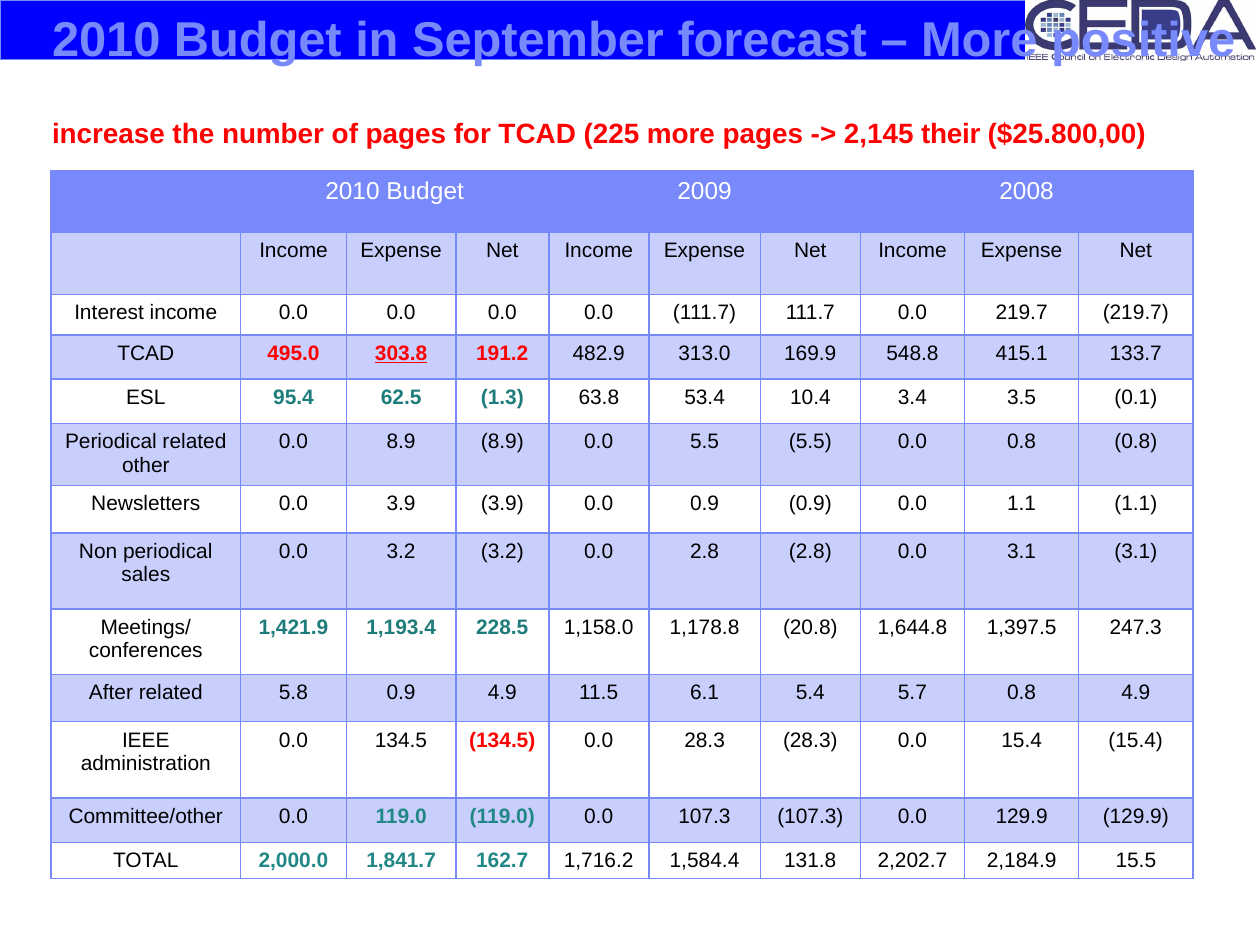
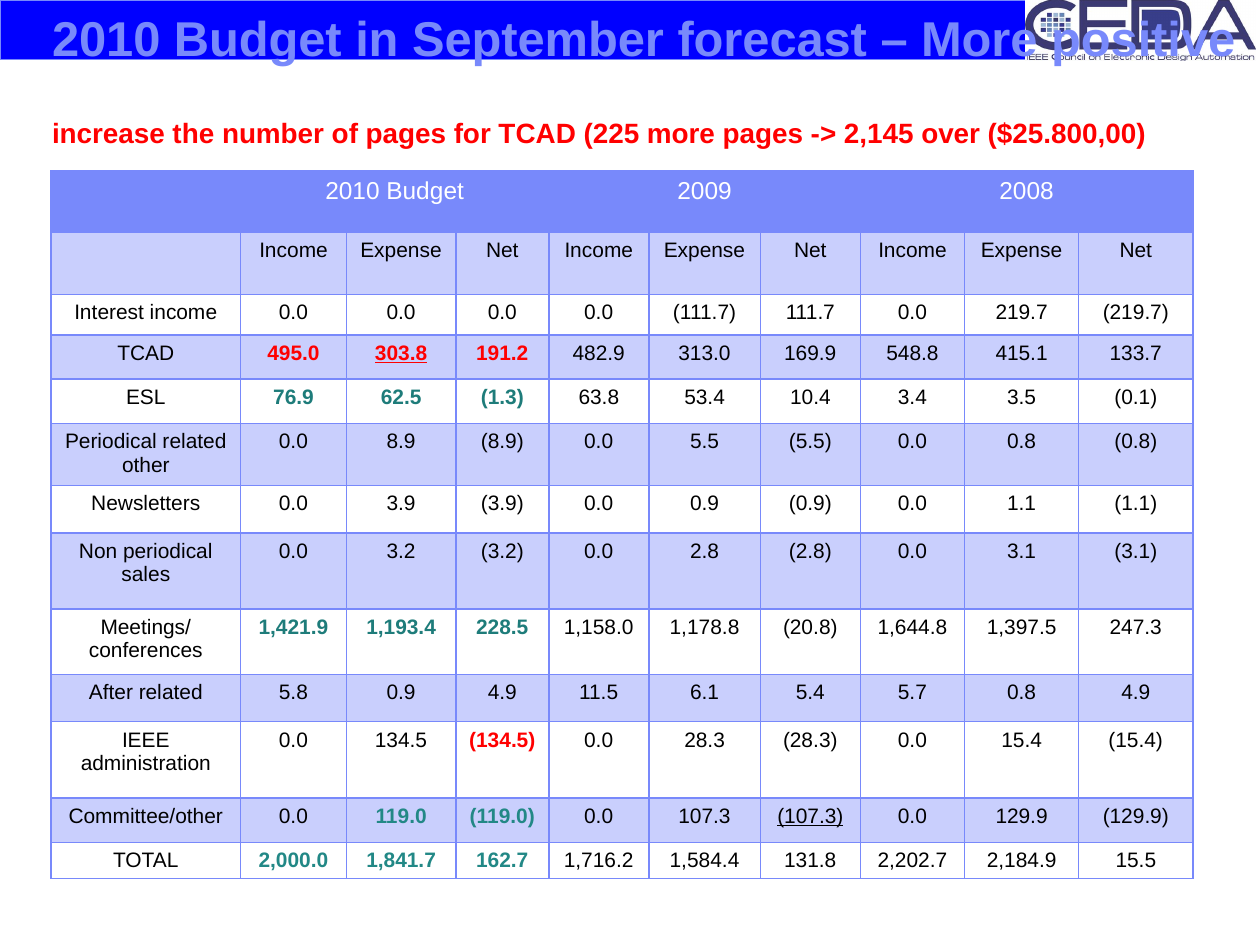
their: their -> over (951, 134)
95.4: 95.4 -> 76.9 (294, 397)
107.3 underline: none -> present (810, 816)
